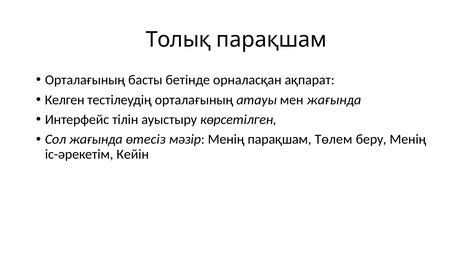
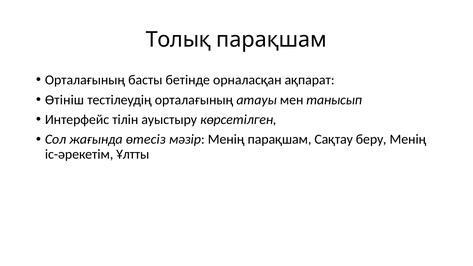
Келген: Келген -> Өтініш (64, 100)
мен жағында: жағында -> танысып (334, 100)
Төлем: Төлем -> Сақтау (334, 139)
Кейін: Кейін -> Ұлтты (133, 154)
